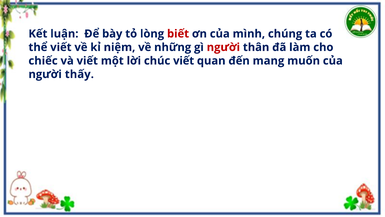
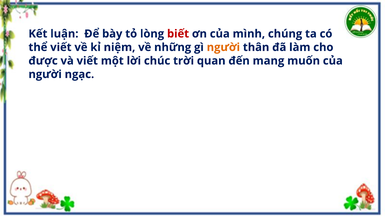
người colour: red -> orange (223, 47)
chiếc: chiếc -> được (43, 61)
chúc viết: viết -> trời (184, 61)
thấy: thấy -> ngạc (79, 74)
